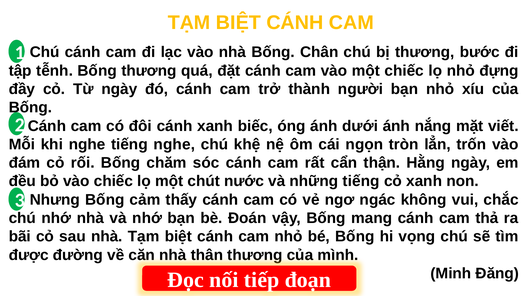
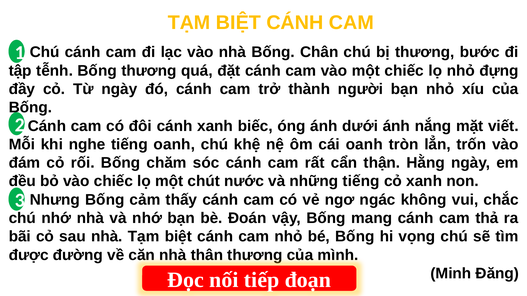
tiếng nghe: nghe -> oanh (174, 145)
cái ngọn: ngọn -> oanh (364, 145)
